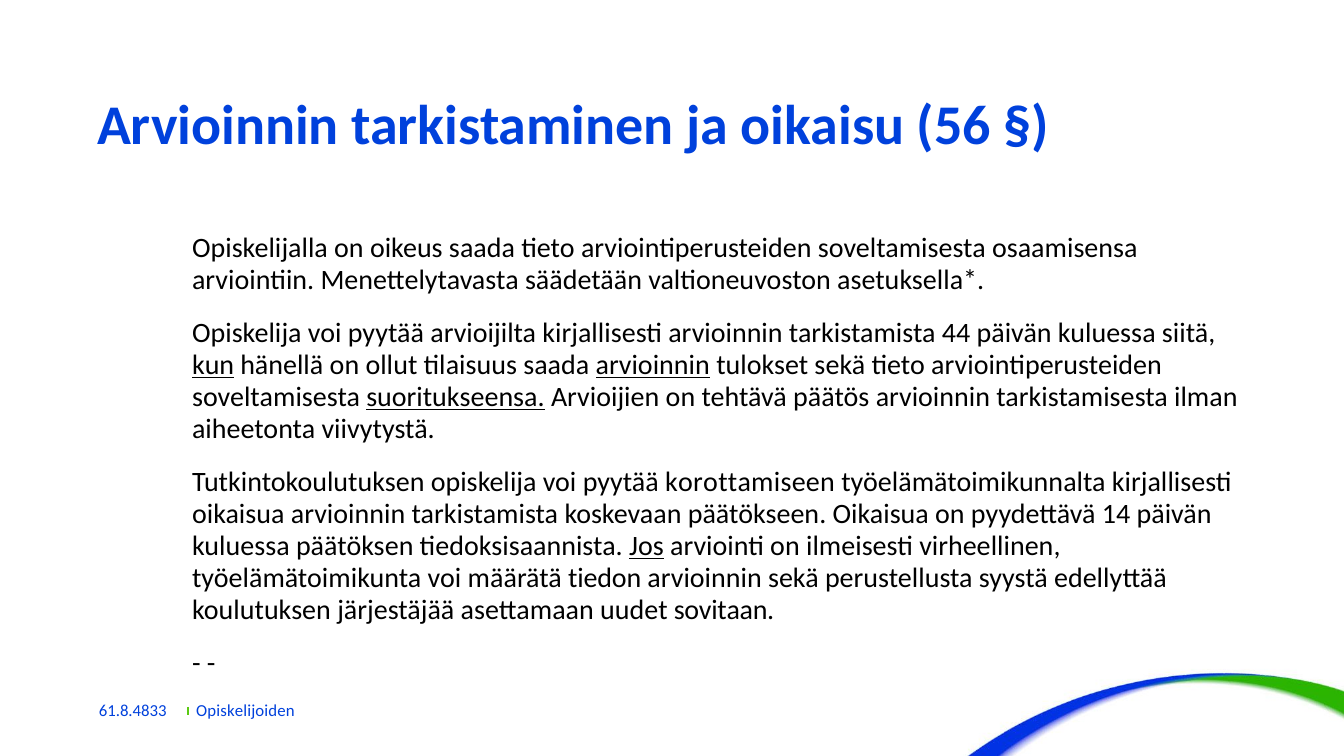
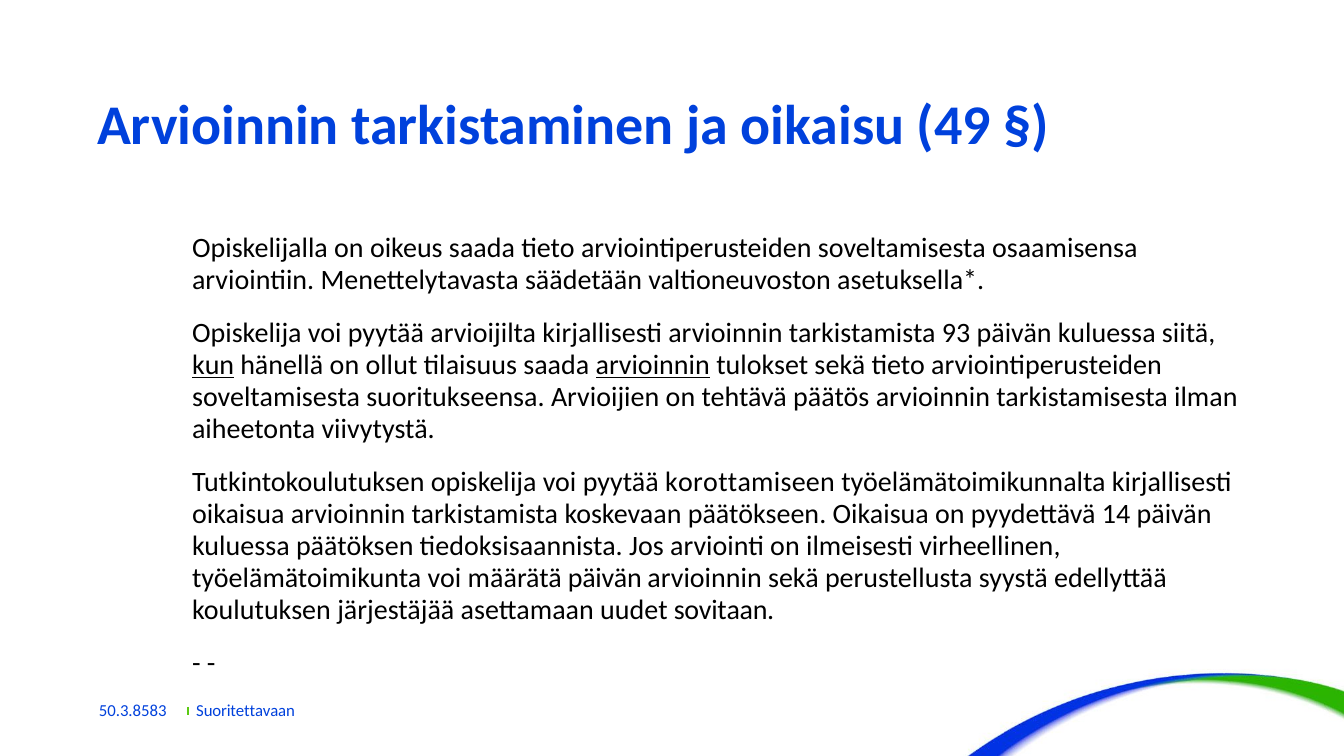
56: 56 -> 49 (954, 126)
44: 44 -> 93 (956, 334)
suoritukseensa underline: present -> none (455, 398)
Jos underline: present -> none (646, 546)
määrätä tiedon: tiedon -> päivän (605, 578)
Opiskelijoiden: Opiskelijoiden -> Suoritettavaan (246, 711)
61.8.4833: 61.8.4833 -> 50.3.8583 (133, 711)
